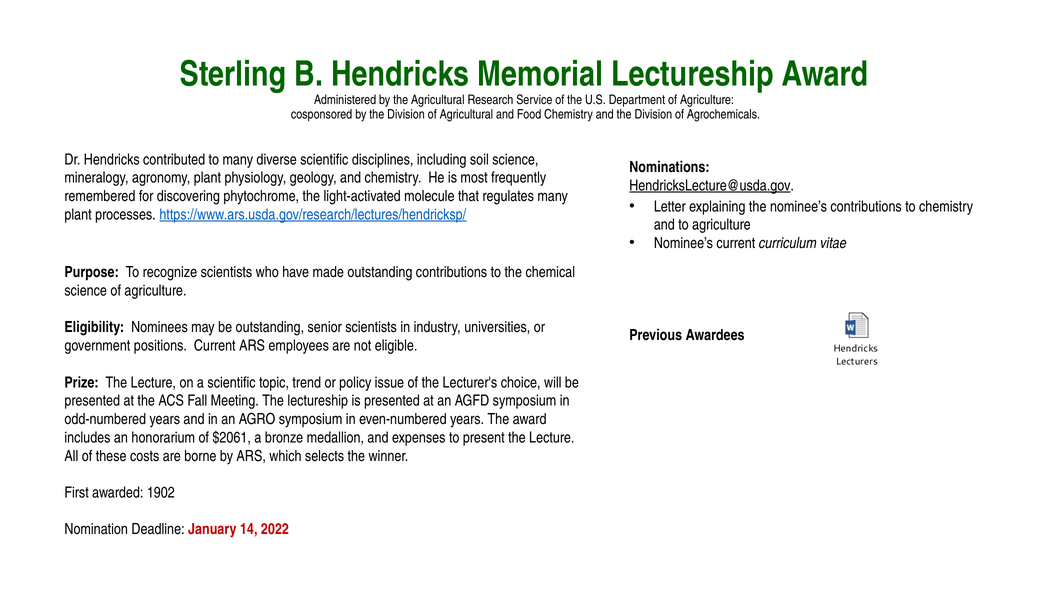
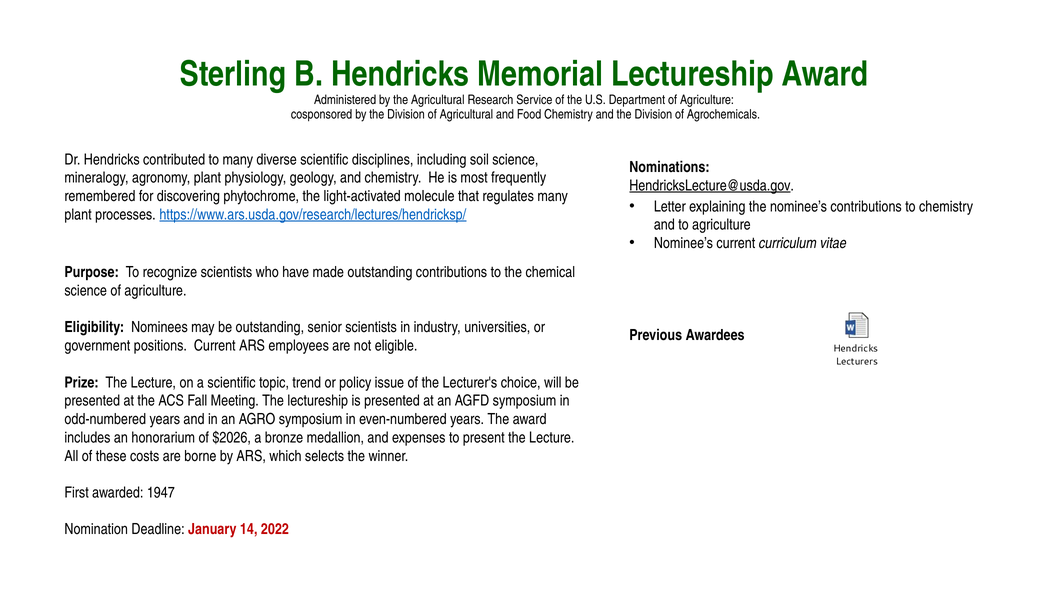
$2061: $2061 -> $2026 (232, 438)
1902: 1902 -> 1947 (161, 493)
